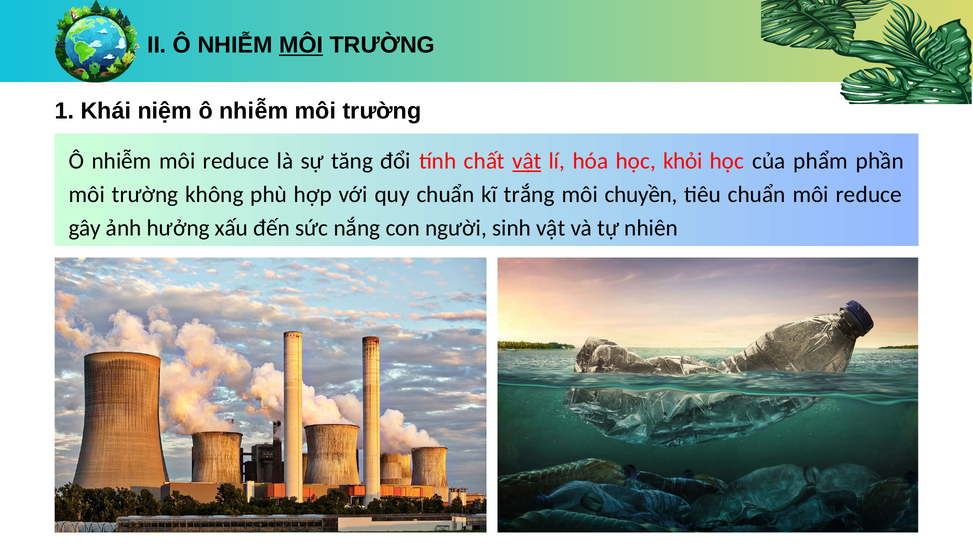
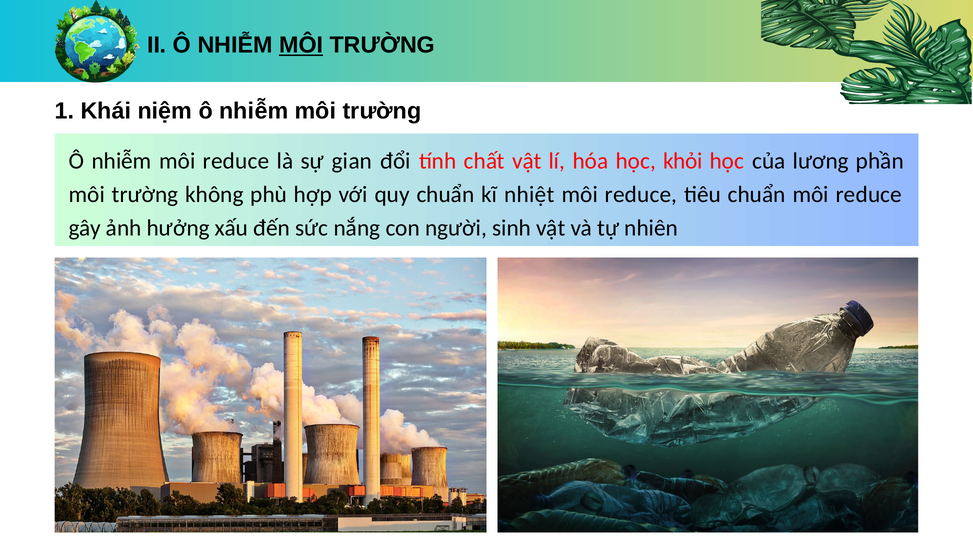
tăng: tăng -> gian (352, 161)
vật underline: present -> none (527, 161)
phẩm: phẩm -> lương (821, 161)
trắng: trắng -> nhiệt (529, 195)
chuyền: chuyền -> reduce (641, 195)
